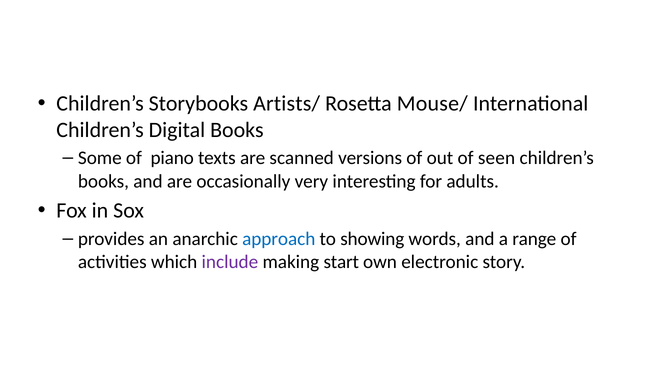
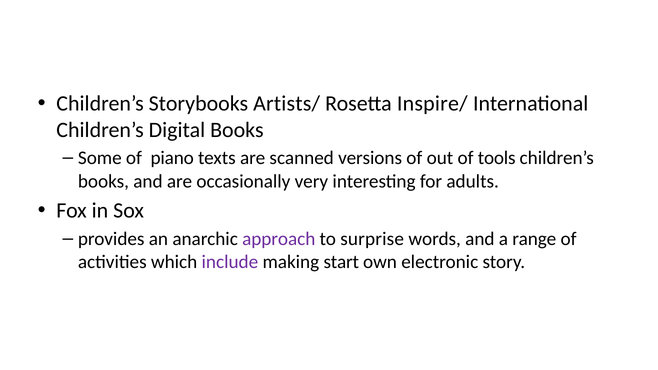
Mouse/: Mouse/ -> Inspire/ (432, 104)
seen: seen -> tools (497, 158)
approach colour: blue -> purple (279, 239)
showing: showing -> surprise (372, 239)
